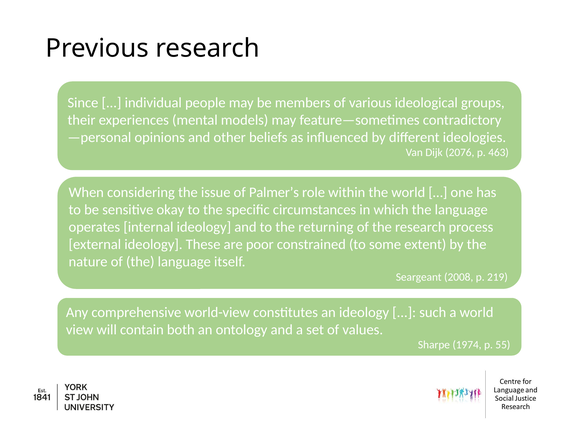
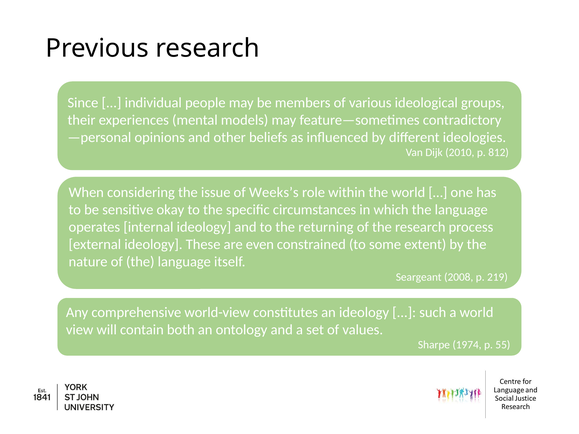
2076: 2076 -> 2010 (460, 153)
463: 463 -> 812 (499, 153)
Palmer’s: Palmer’s -> Weeks’s (274, 192)
poor: poor -> even (260, 245)
